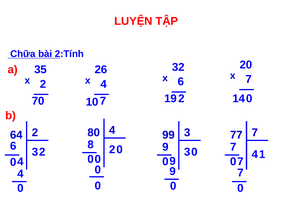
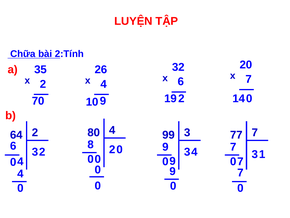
7: 7 -> 9 (103, 101)
0: 0 -> 4 (194, 152)
4: 4 -> 3 (255, 154)
